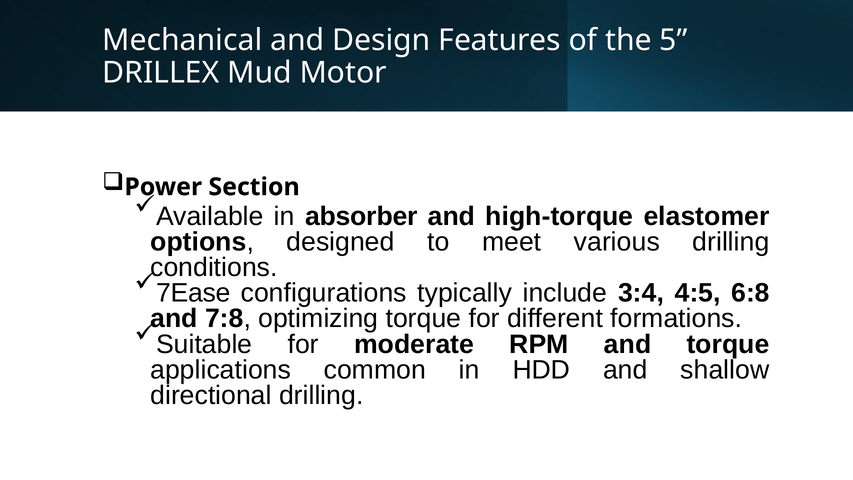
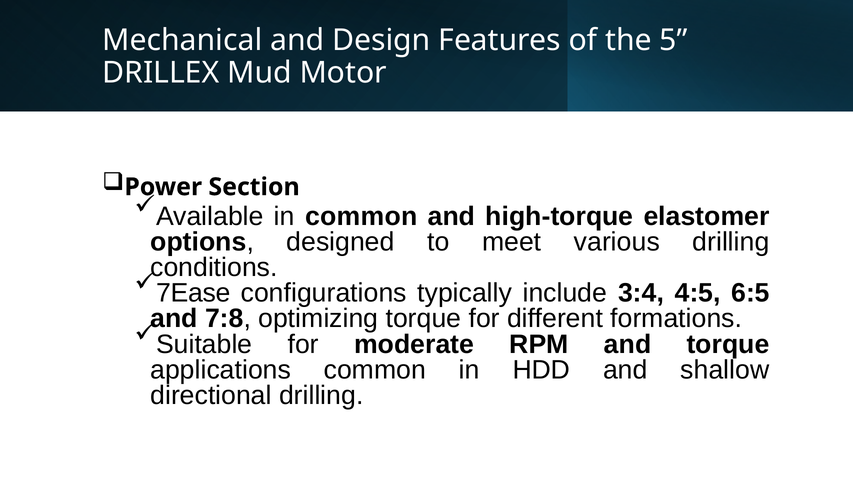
in absorber: absorber -> common (361, 216)
6:8: 6:8 -> 6:5 (751, 293)
